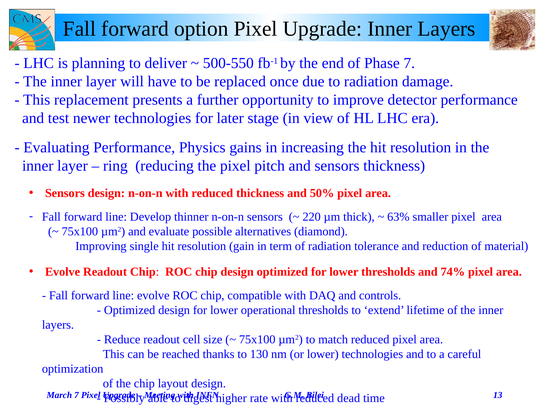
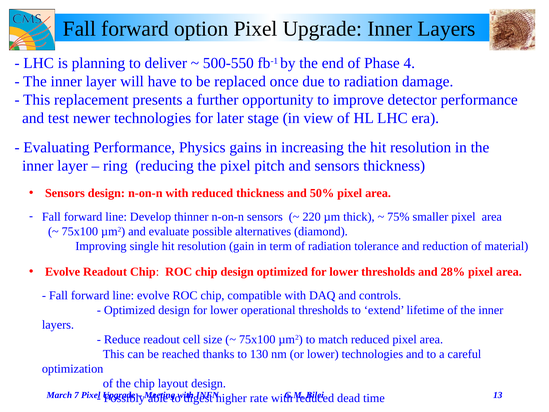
Phase 7: 7 -> 4 (409, 63)
63%: 63% -> 75% (398, 217)
74%: 74% -> 28% (453, 272)
